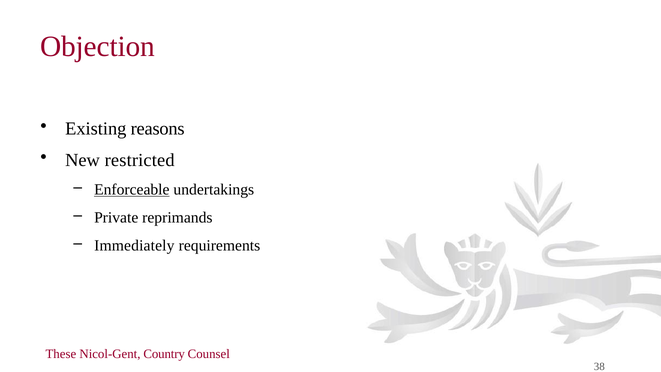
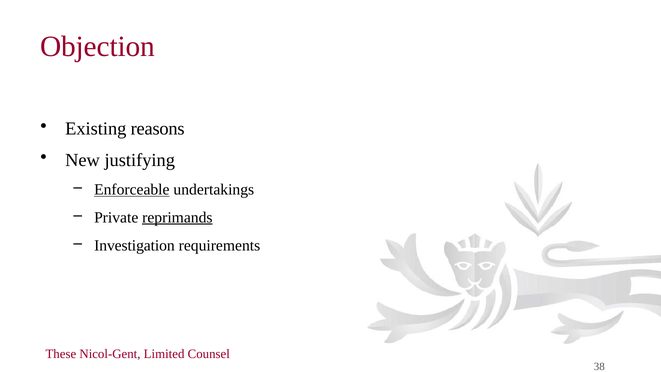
restricted: restricted -> justifying (140, 160)
reprimands underline: none -> present (177, 217)
Immediately: Immediately -> Investigation (134, 245)
Country: Country -> Limited (164, 354)
